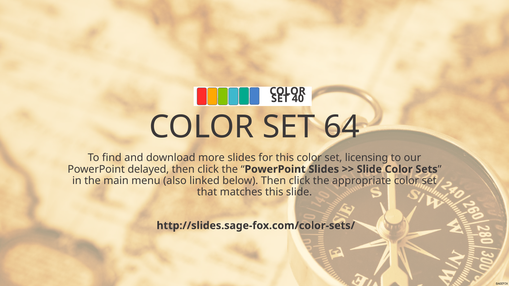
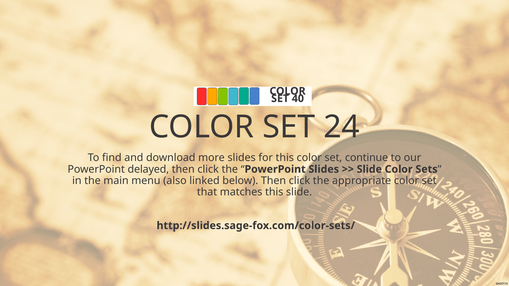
64: 64 -> 24 (342, 127)
licensing: licensing -> continue (367, 158)
